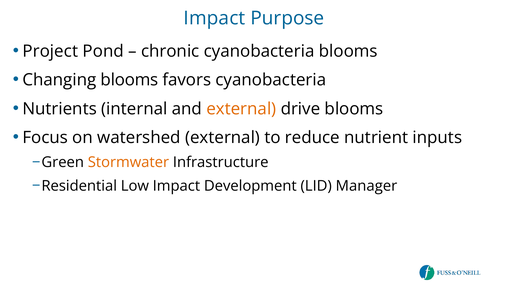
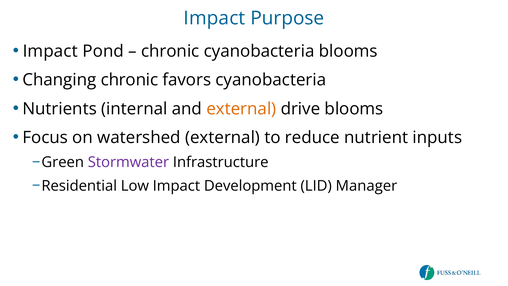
Project: Project -> Impact (50, 51)
Changing blooms: blooms -> chronic (129, 80)
Stormwater colour: orange -> purple (128, 162)
